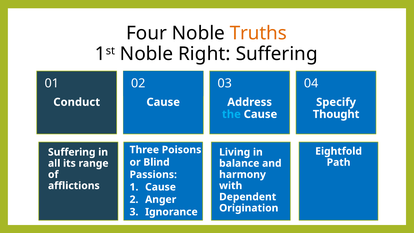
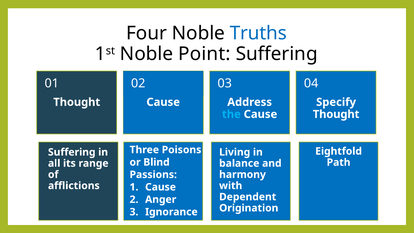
Truths colour: orange -> blue (258, 33)
Right: Right -> Point (204, 54)
Conduct: Conduct -> Thought (77, 102)
